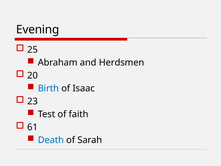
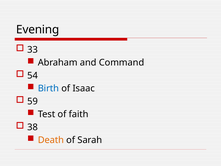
25: 25 -> 33 (33, 50)
Herdsmen: Herdsmen -> Command (122, 63)
20: 20 -> 54 (33, 75)
23: 23 -> 59 (33, 101)
61: 61 -> 38 (33, 127)
Death colour: blue -> orange (51, 140)
